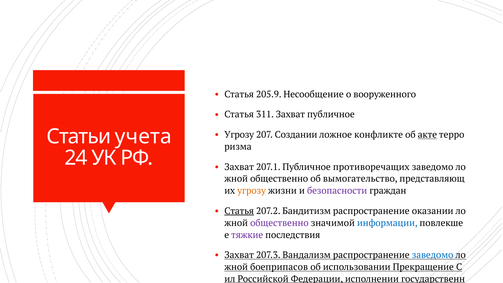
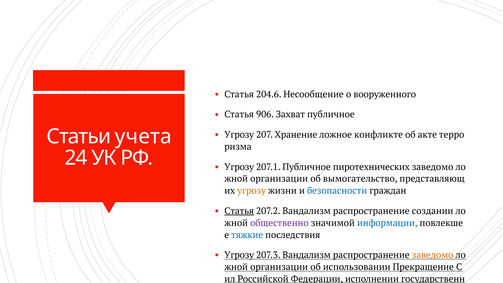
205.9: 205.9 -> 204.6 (269, 94)
311: 311 -> 906 (265, 114)
Создании: Создании -> Хранение (296, 135)
акте underline: present -> none (427, 135)
Захват: Захват -> Угрозу (239, 167)
противоречащих: противоречащих -> пиротехнических (371, 167)
общественно: общественно -> организации (279, 179)
безопасности colour: purple -> blue (337, 191)
207.2 Бандитизм: Бандитизм -> Вандализм (307, 211)
распространение оказании: оказании -> создании (433, 211)
тяжкие colour: purple -> blue (247, 235)
Захват: Захват -> Угрозу (239, 255)
заведомо colour: blue -> orange (433, 255)
боеприпасов: боеприпасов -> организации (279, 267)
